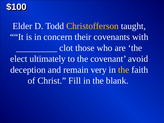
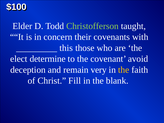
Christofferson colour: yellow -> light green (92, 26)
clot: clot -> this (66, 48)
ultimately: ultimately -> determine (48, 59)
